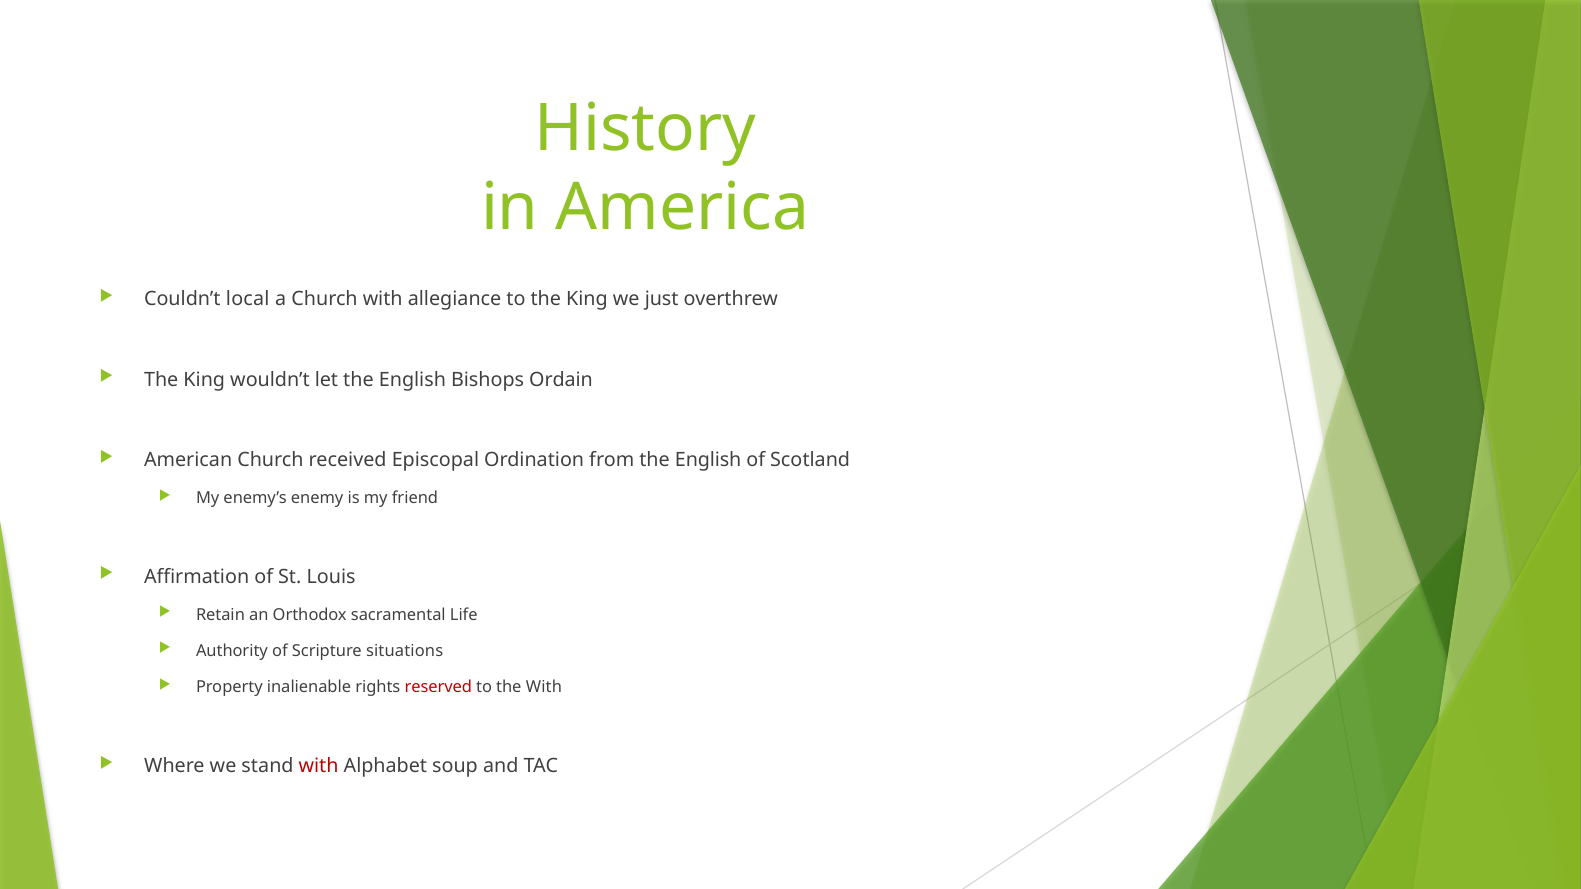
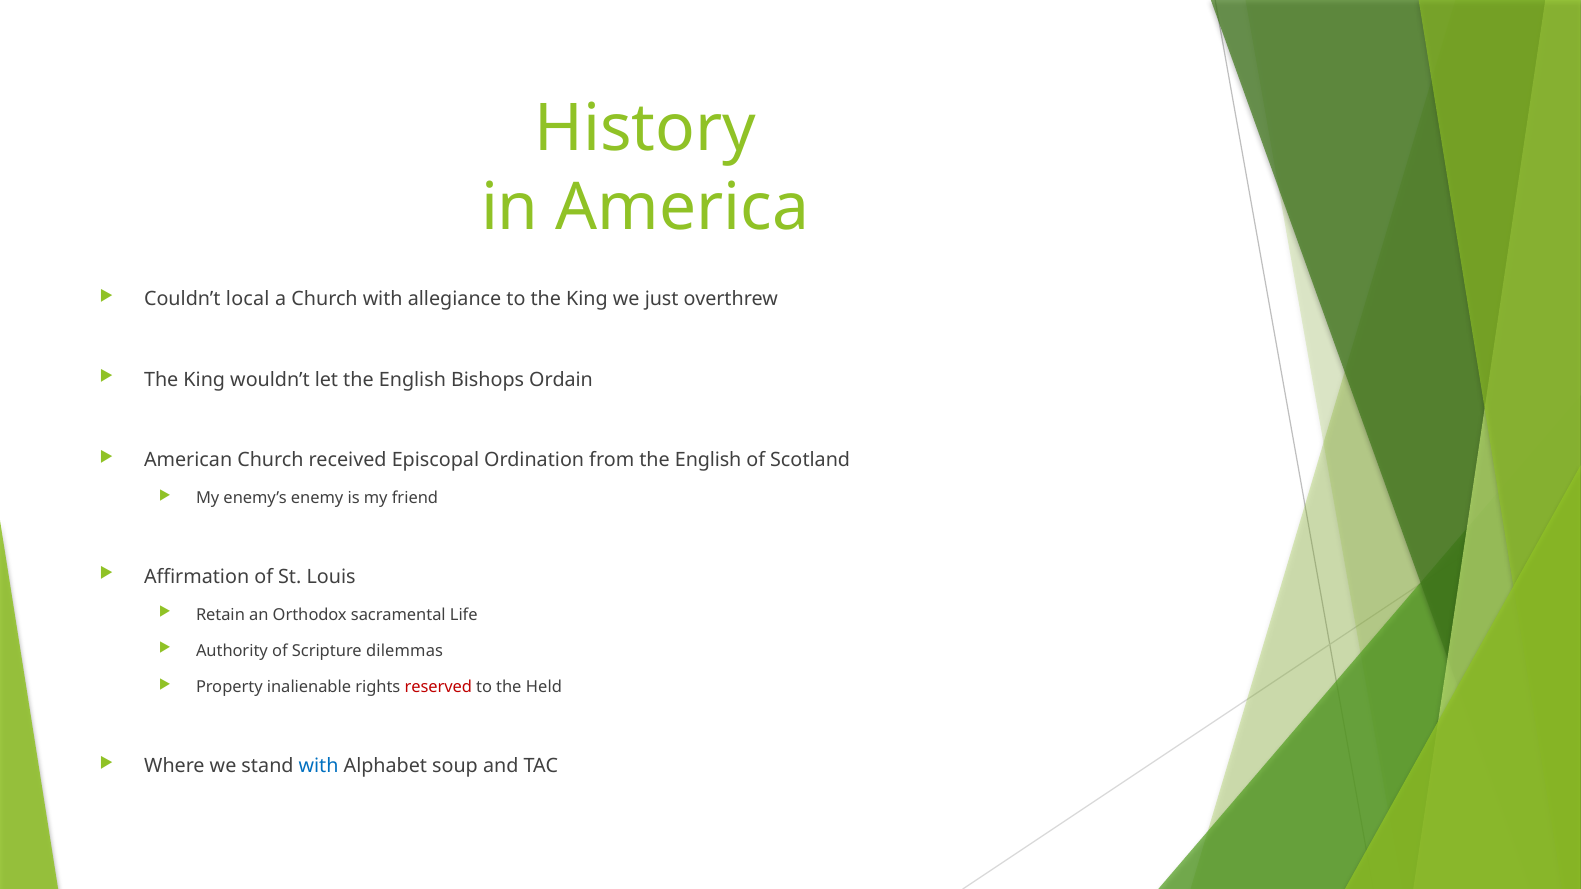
situations: situations -> dilemmas (405, 651)
the With: With -> Held (544, 687)
with colour: red -> blue (319, 766)
